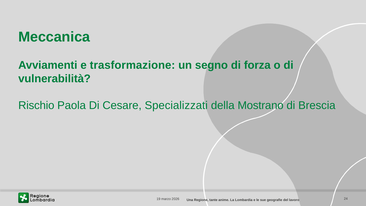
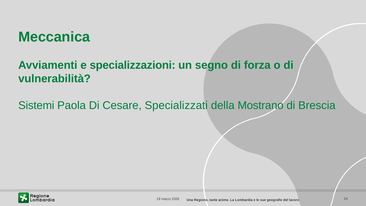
trasformazione: trasformazione -> specializzazioni (133, 65)
Rischio: Rischio -> Sistemi (36, 105)
